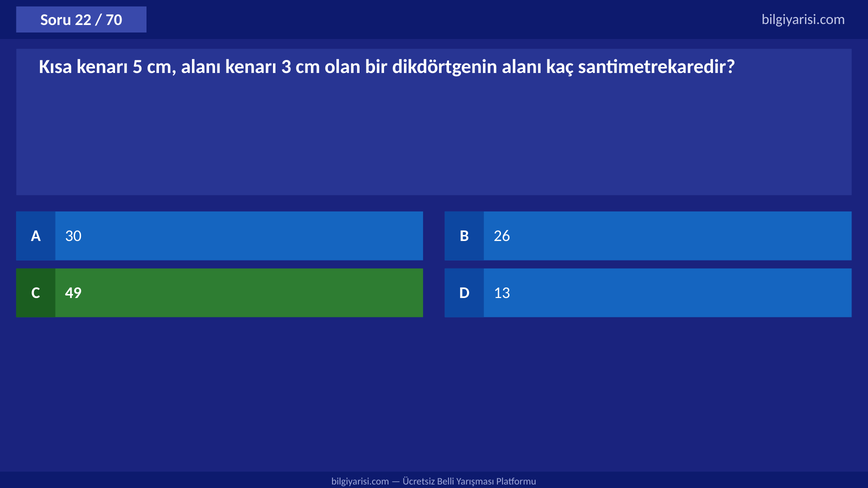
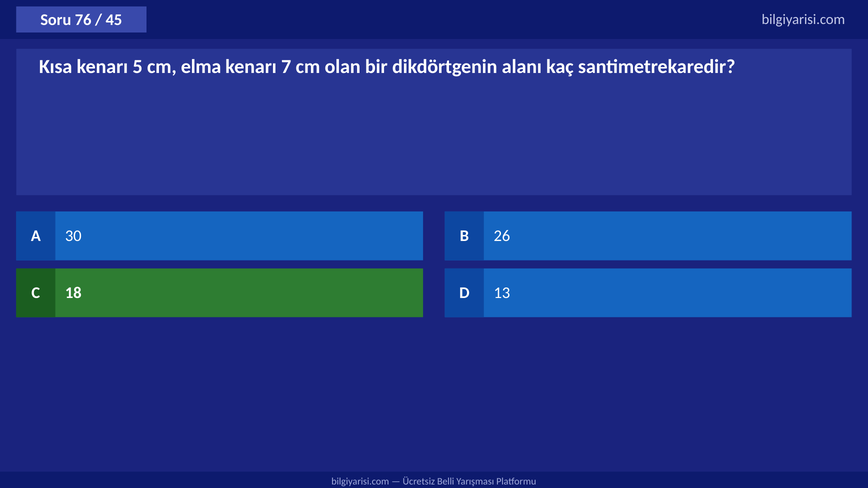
22: 22 -> 76 (83, 20)
70: 70 -> 45 (114, 20)
cm alanı: alanı -> elma (201, 67)
3: 3 -> 7 (286, 67)
49: 49 -> 18 (73, 293)
